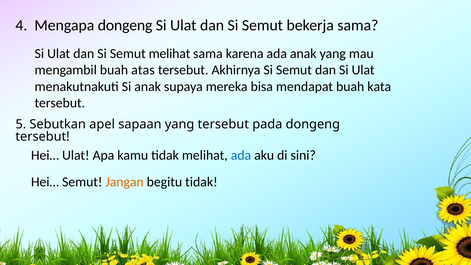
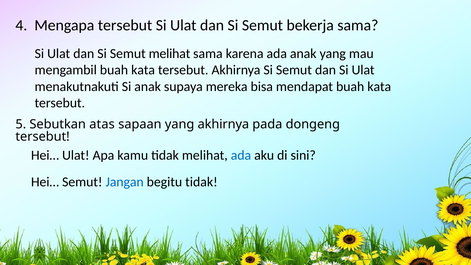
Mengapa dongeng: dongeng -> tersebut (125, 25)
mengambil buah atas: atas -> kata (143, 70)
apel: apel -> atas (102, 124)
yang tersebut: tersebut -> akhirnya (223, 124)
Jangan colour: orange -> blue (125, 182)
